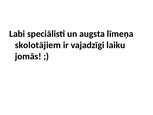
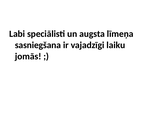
skolotājiem: skolotājiem -> sasniegšana (38, 45)
